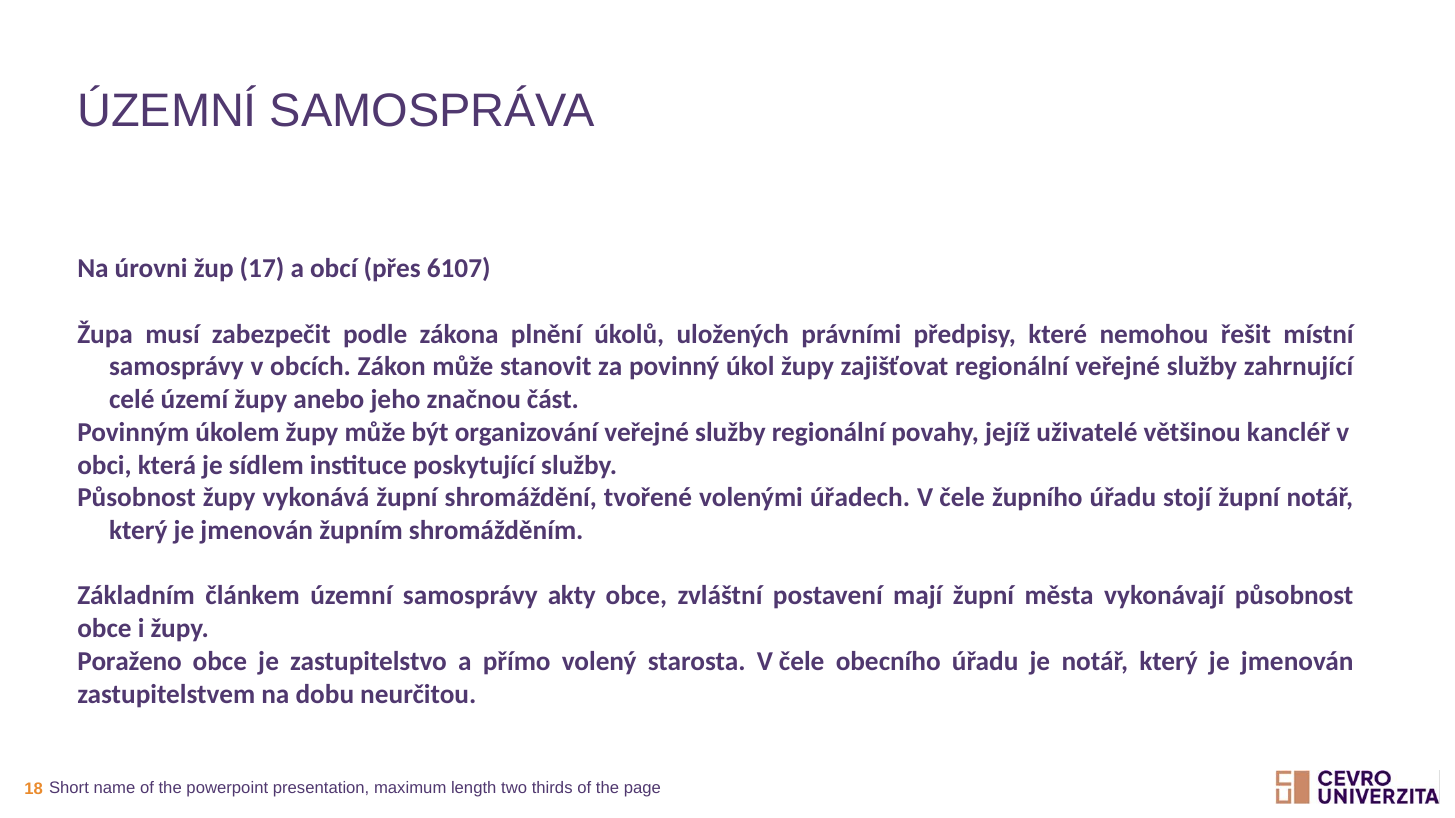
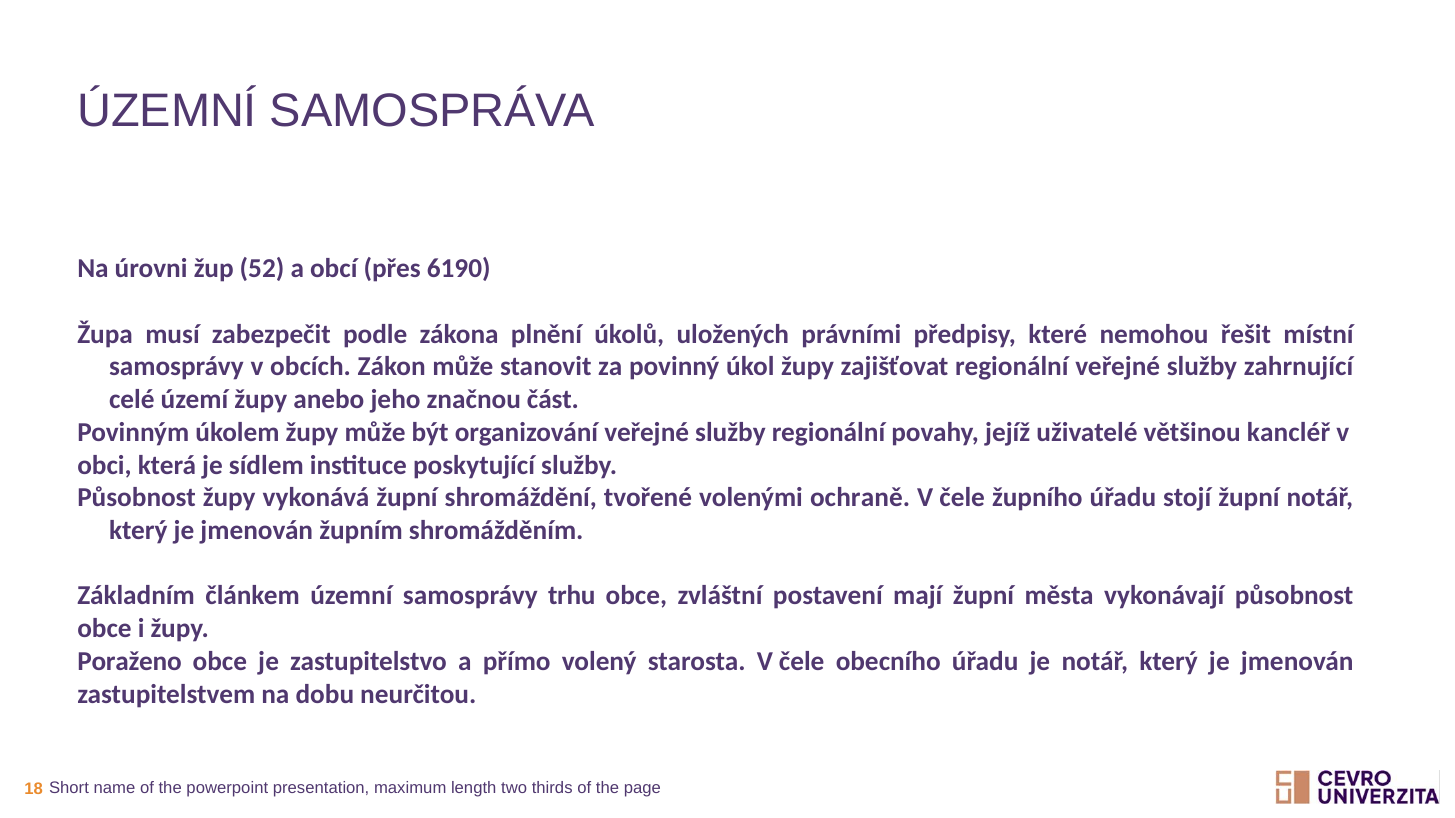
17: 17 -> 52 (262, 269)
6107: 6107 -> 6190 (459, 269)
úřadech: úřadech -> ochraně (860, 498)
akty: akty -> trhu (572, 596)
